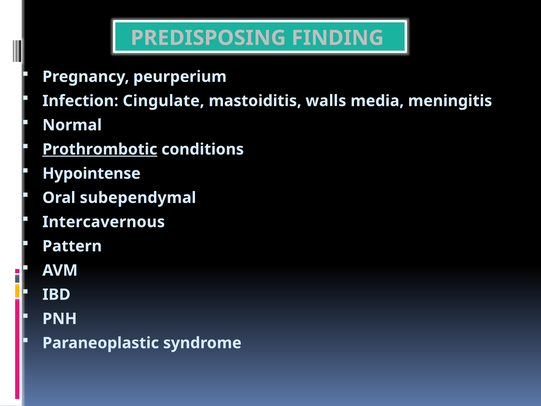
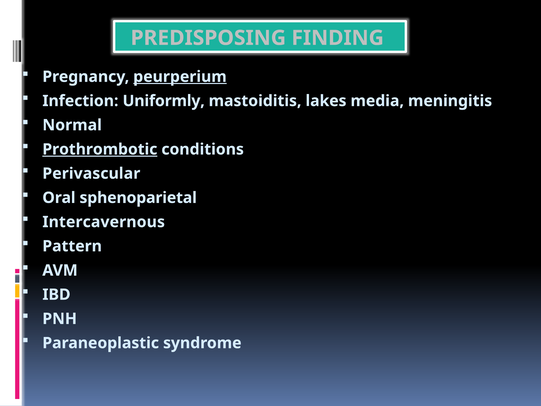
peurperium underline: none -> present (180, 77)
Cingulate: Cingulate -> Uniformly (164, 101)
walls: walls -> lakes (326, 101)
Hypointense: Hypointense -> Perivascular (91, 173)
subependymal: subependymal -> sphenoparietal (138, 198)
